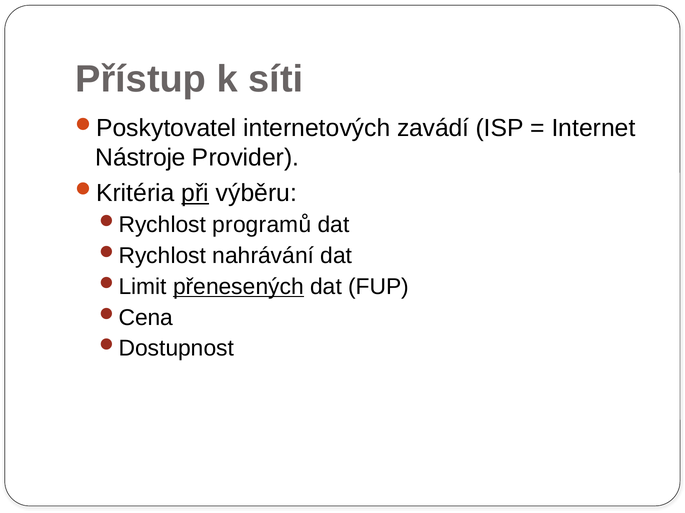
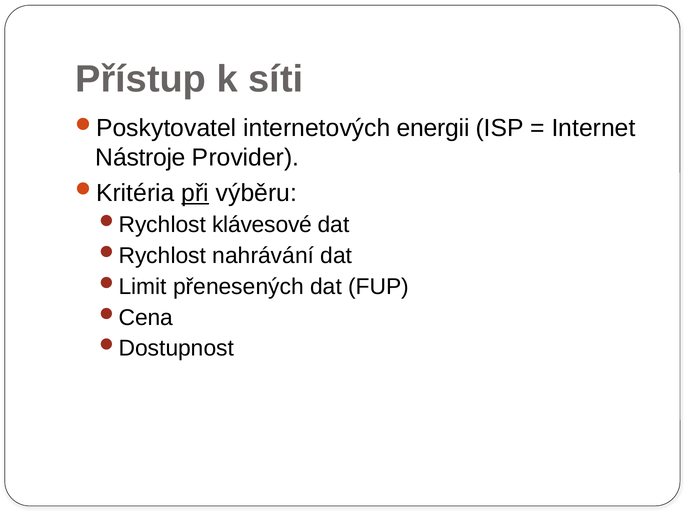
zavádí: zavádí -> energii (433, 128)
programů: programů -> klávesové (262, 225)
přenesených underline: present -> none (238, 287)
